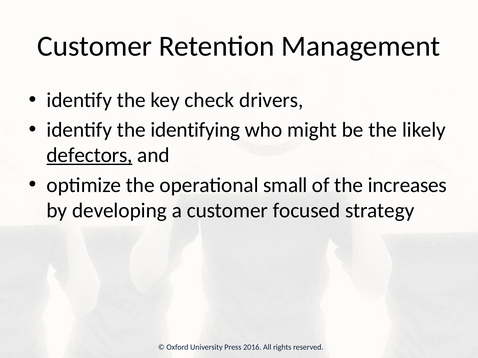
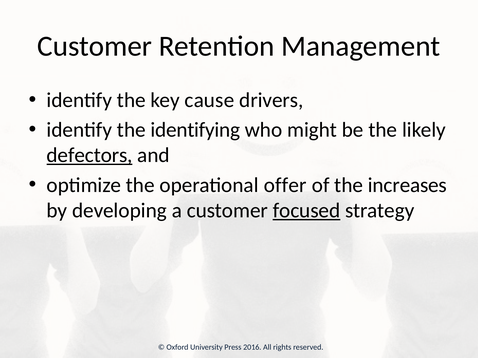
check: check -> cause (209, 100)
small: small -> offer (285, 185)
focused underline: none -> present (307, 211)
